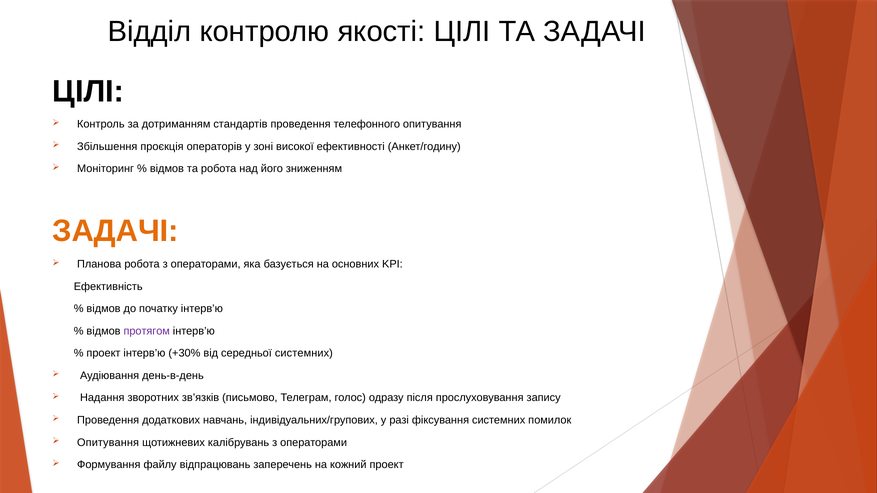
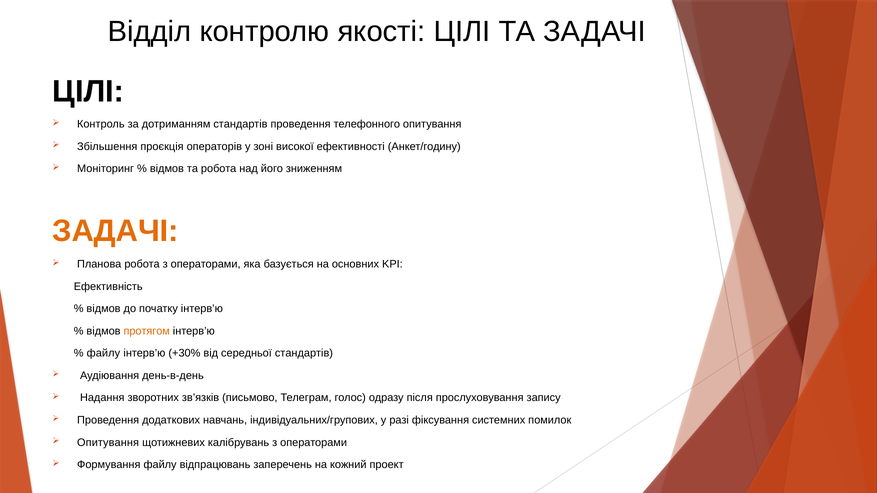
протягом colour: purple -> orange (147, 331)
проект: проект -> файлу (103, 353)
середньої системних: системних -> стандартів (304, 353)
